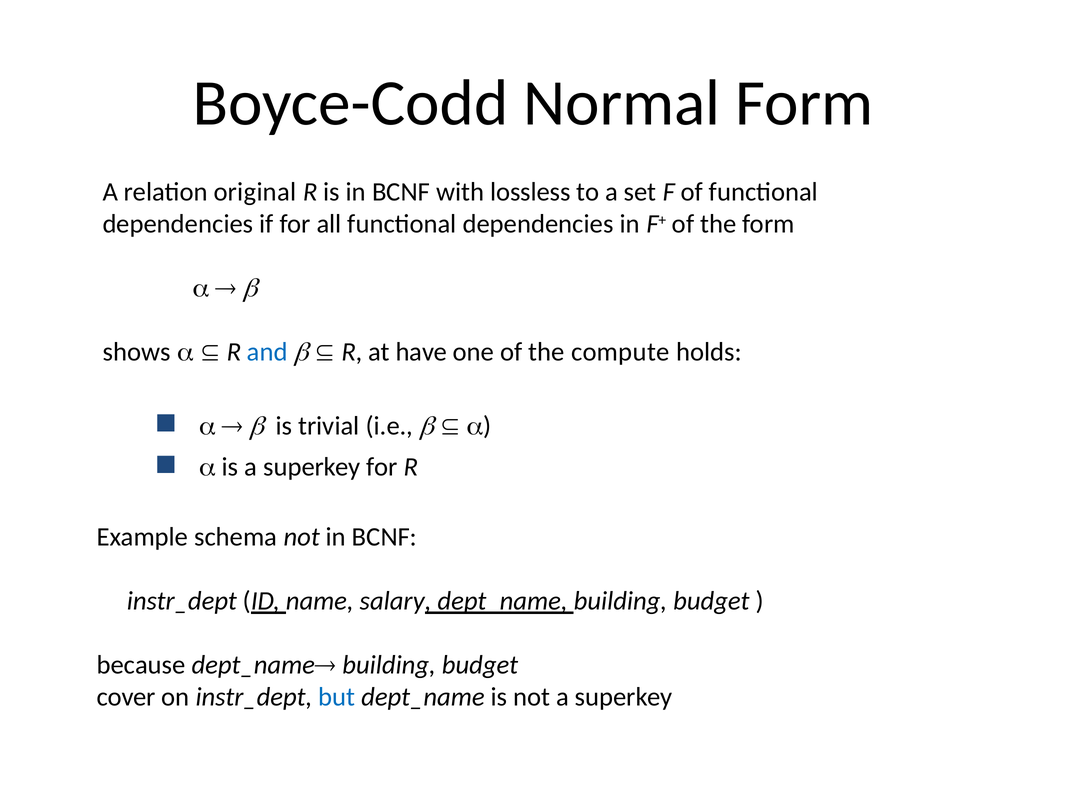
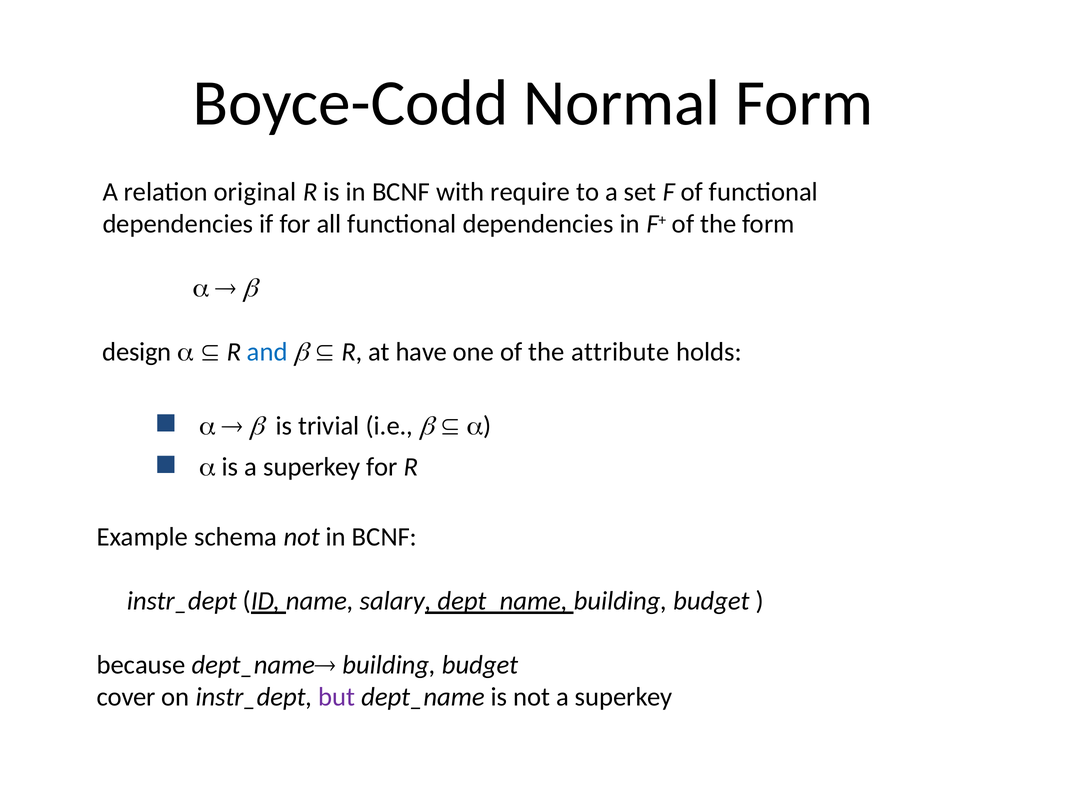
lossless: lossless -> require (530, 192)
shows: shows -> design (137, 352)
compute: compute -> attribute (620, 352)
but colour: blue -> purple (337, 697)
